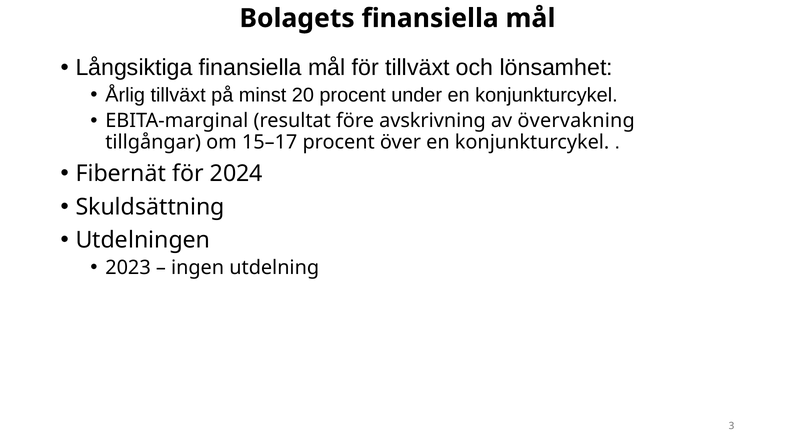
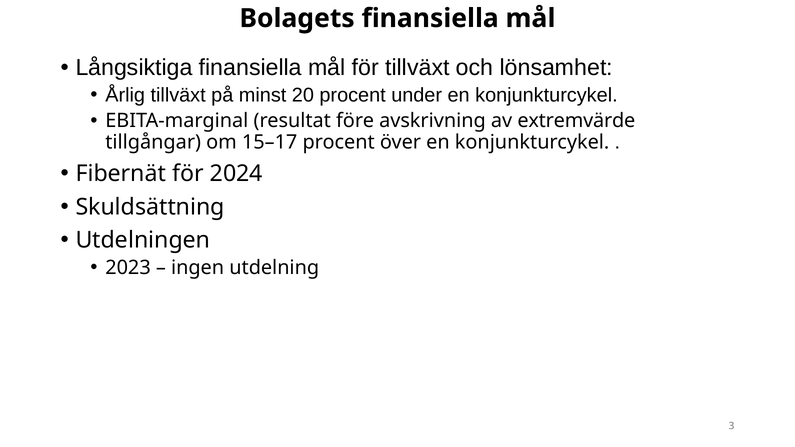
övervakning: övervakning -> extremvärde (576, 121)
